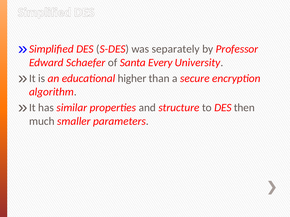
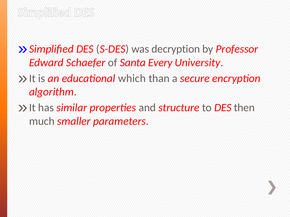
separately: separately -> decryption (176, 49)
higher: higher -> which (132, 79)
